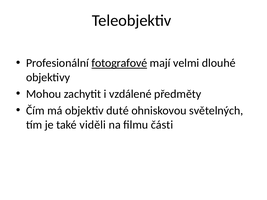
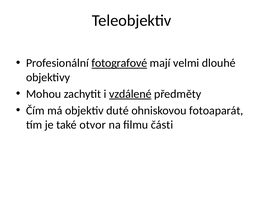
vzdálené underline: none -> present (130, 94)
světelných: světelných -> fotoaparát (216, 111)
viděli: viděli -> otvor (93, 125)
